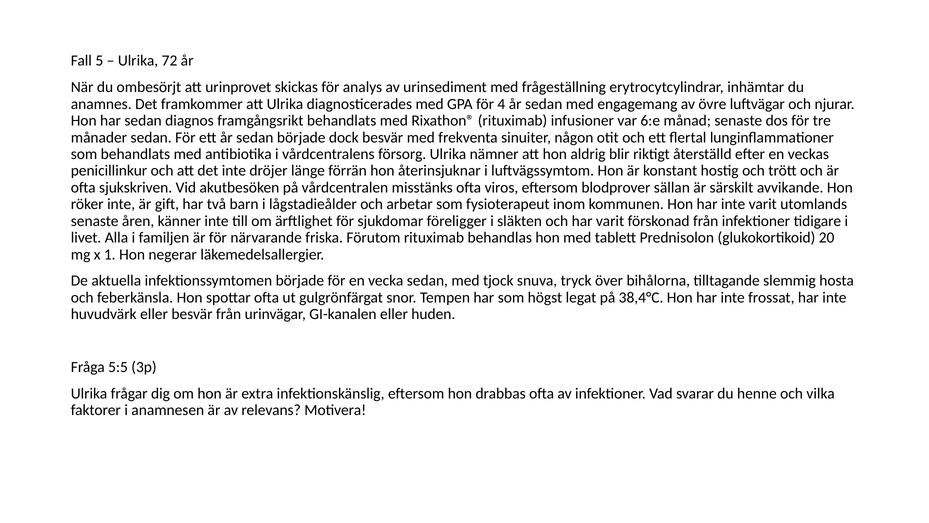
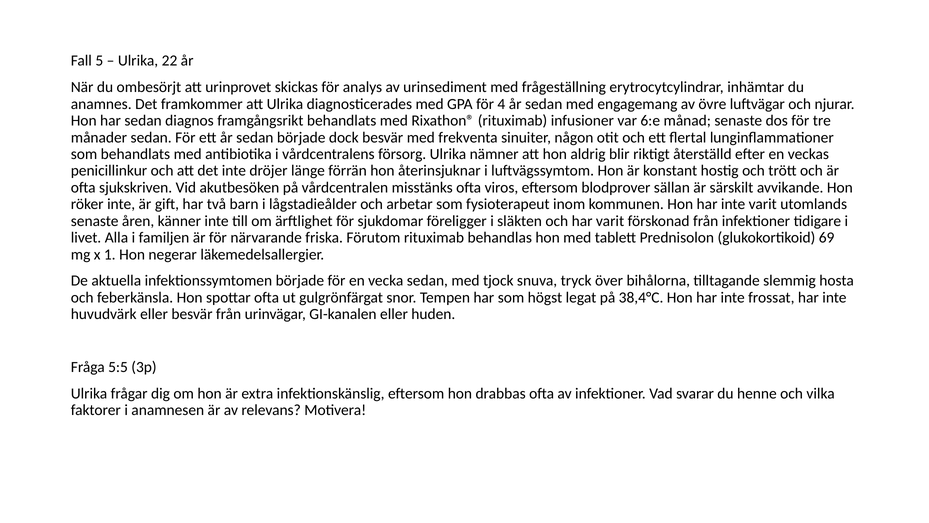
72: 72 -> 22 (170, 61)
20: 20 -> 69 (827, 238)
